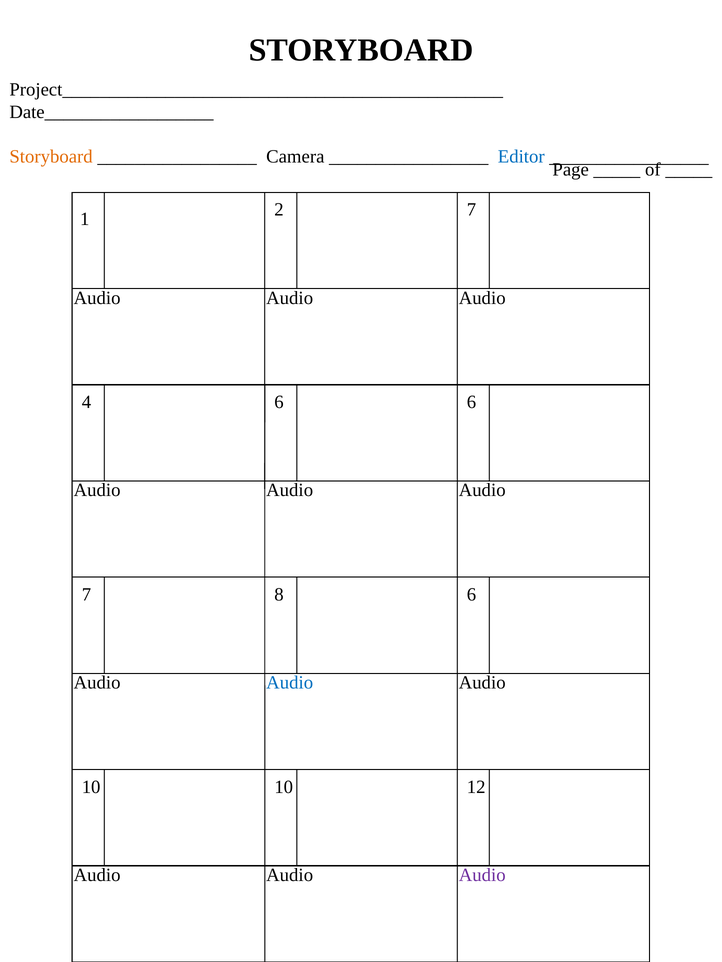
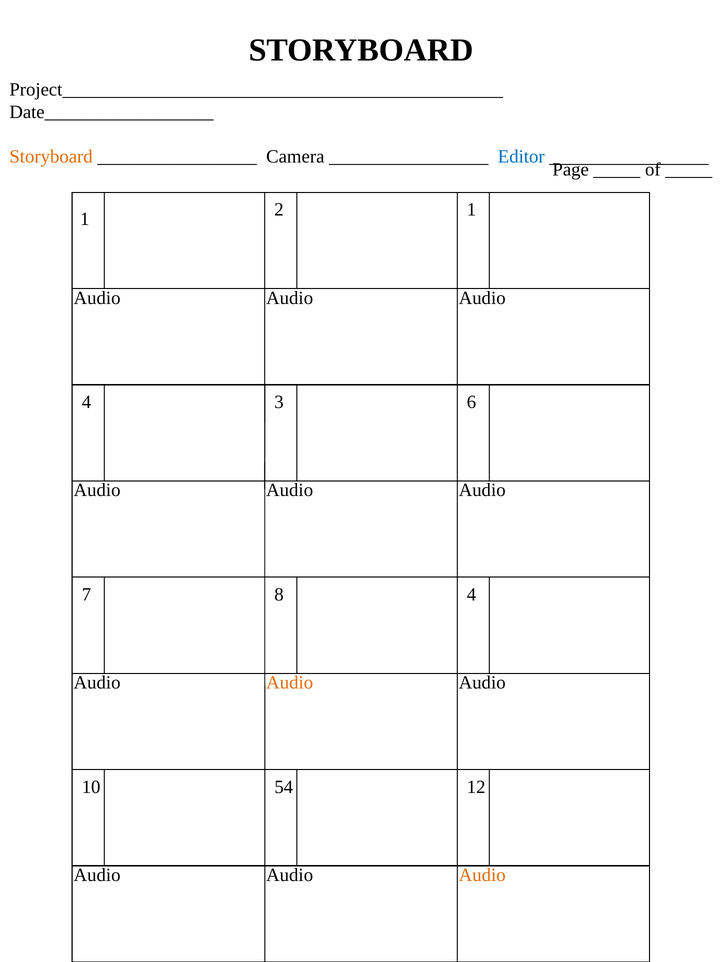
2 7: 7 -> 1 (472, 210)
4 6: 6 -> 3 (279, 402)
8 6: 6 -> 4 (472, 595)
Audio colour: blue -> orange (290, 683)
10 10: 10 -> 54 (284, 787)
Audio colour: purple -> orange (482, 876)
